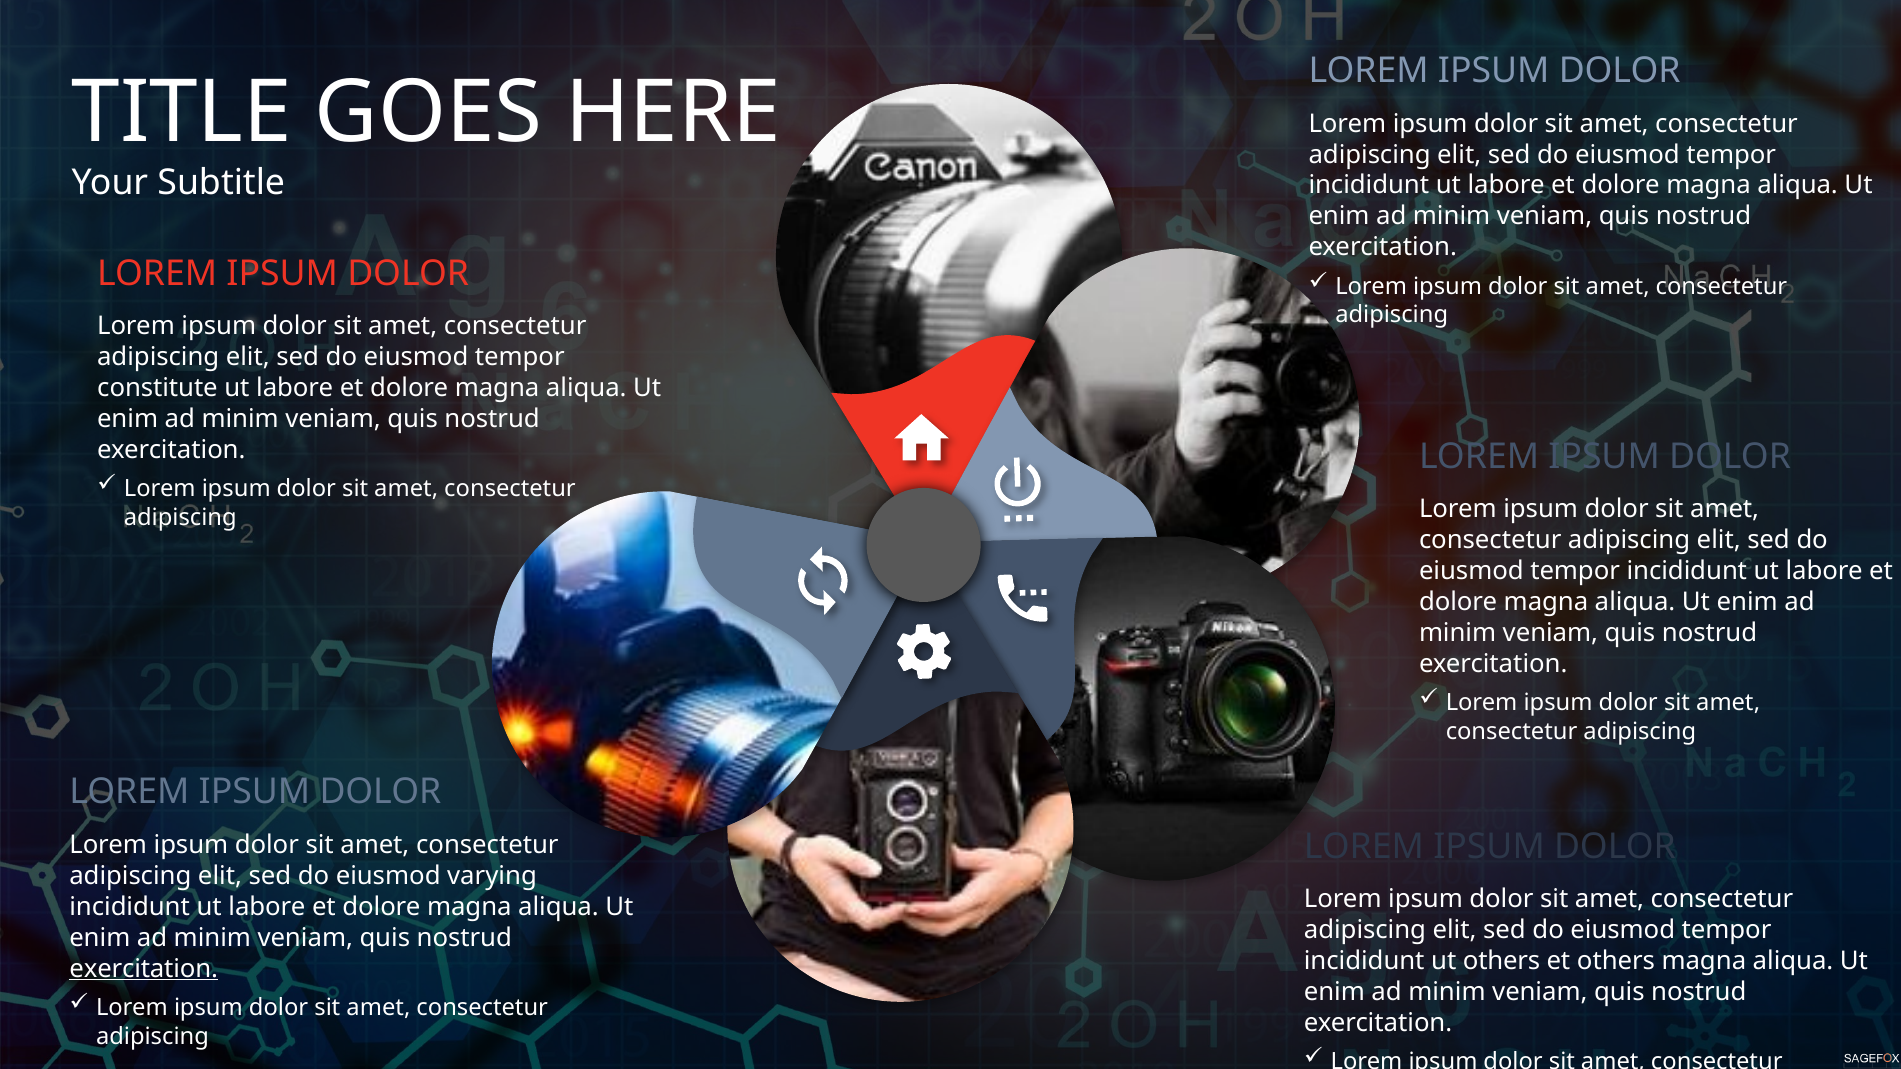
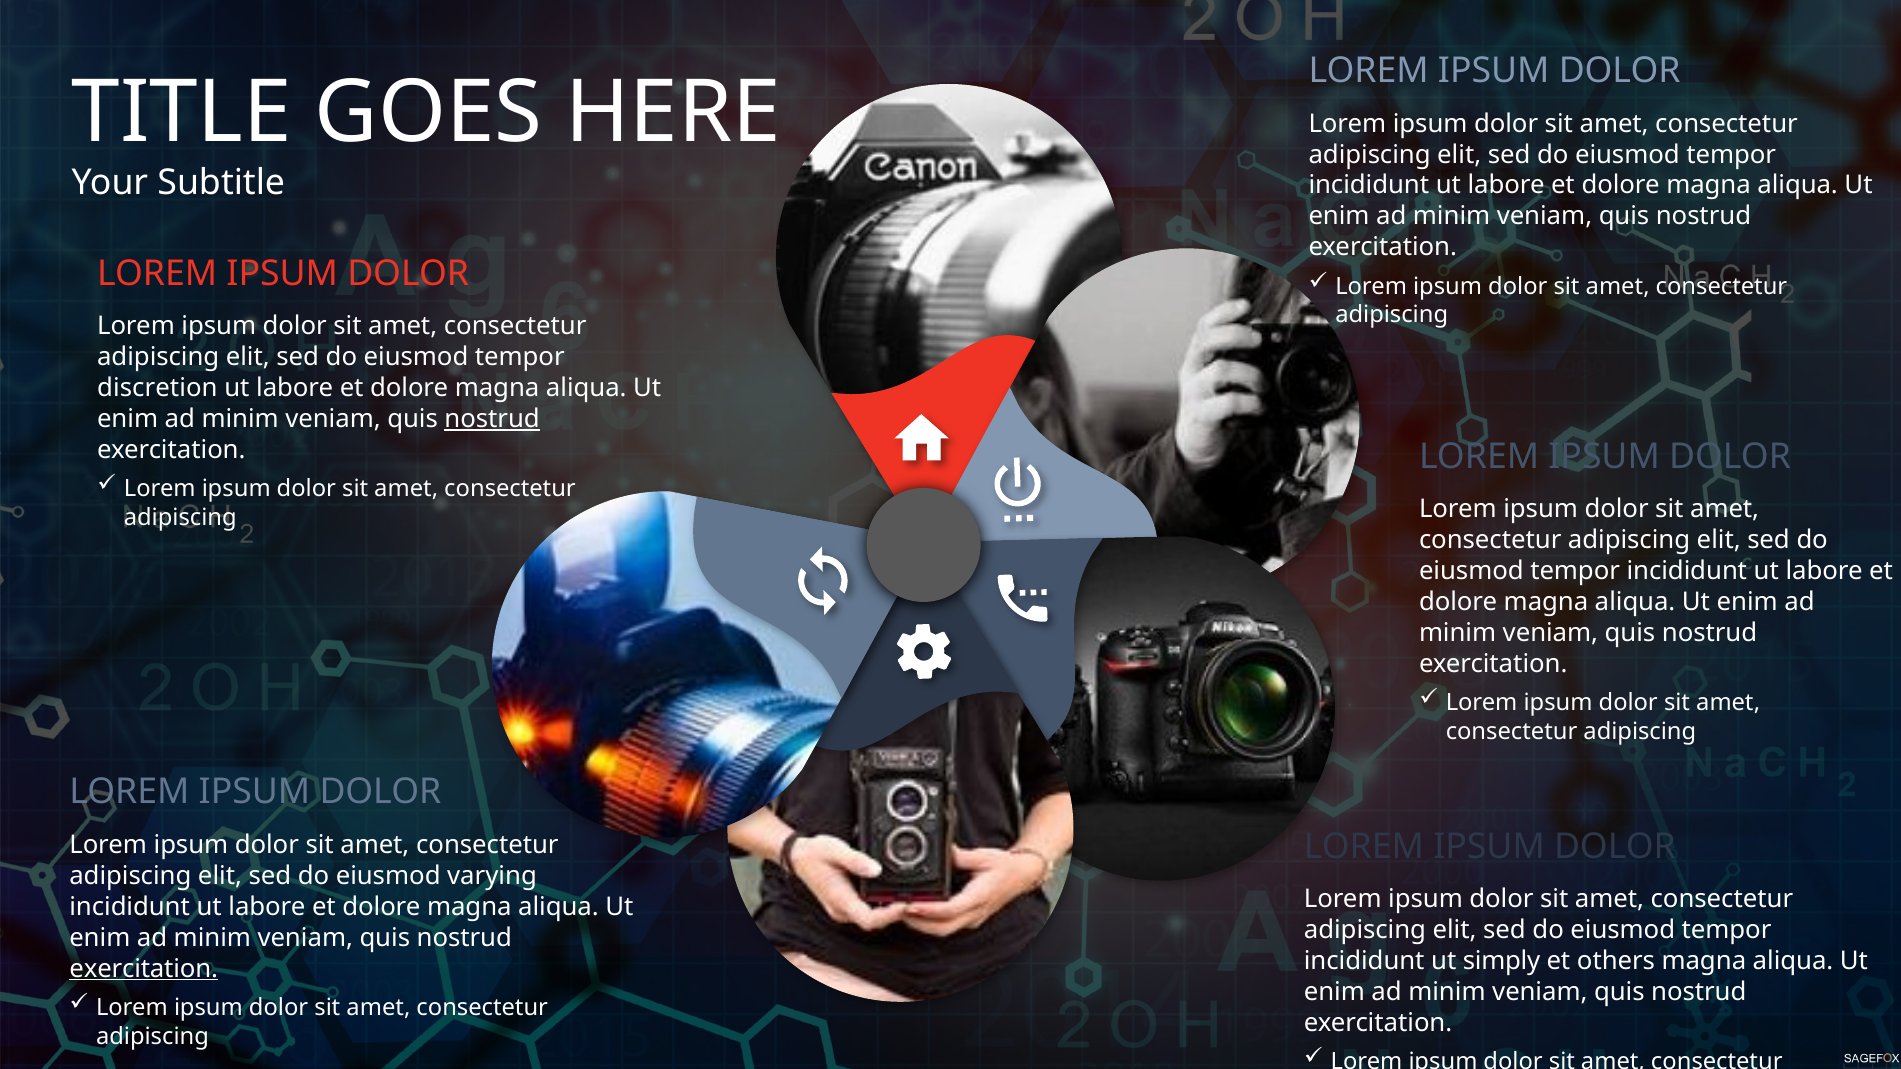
constitute: constitute -> discretion (157, 388)
nostrud underline: none -> present (492, 419)
ut others: others -> simply (1502, 961)
